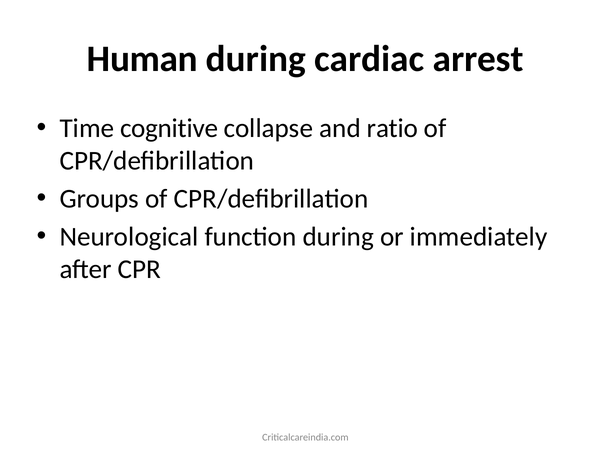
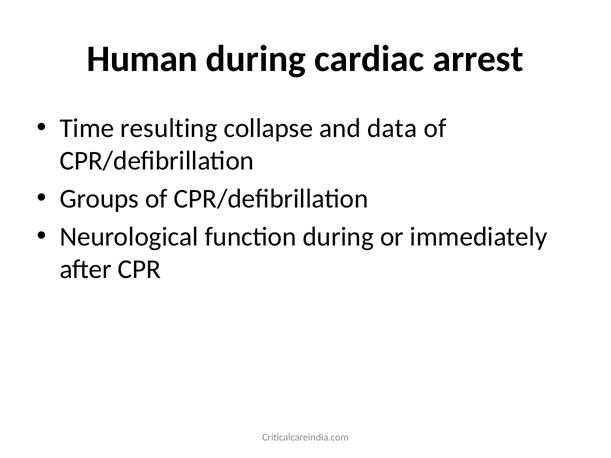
cognitive: cognitive -> resulting (169, 128)
ratio: ratio -> data (392, 128)
